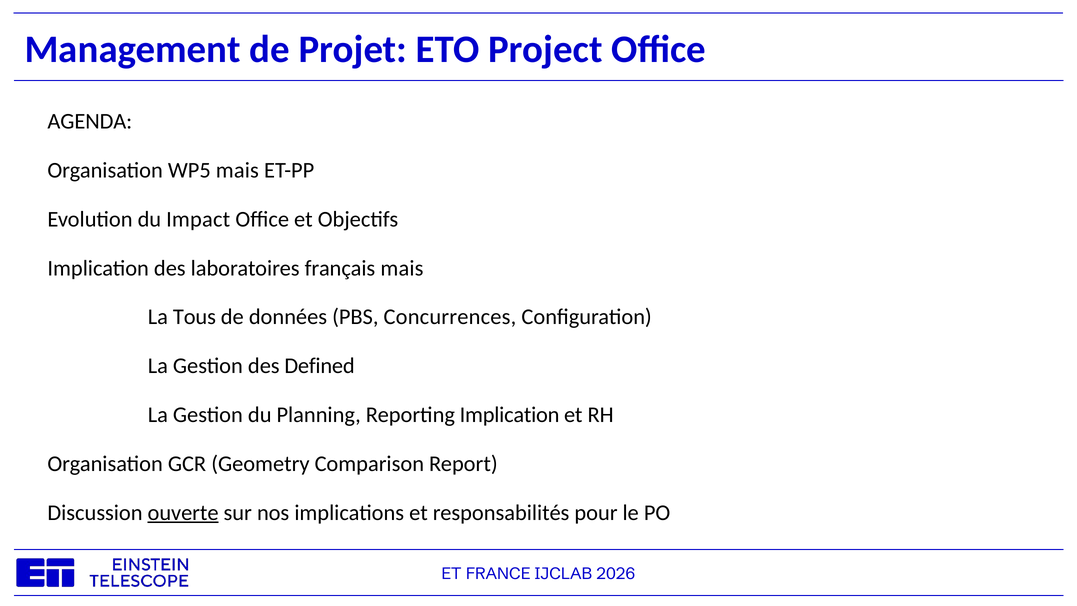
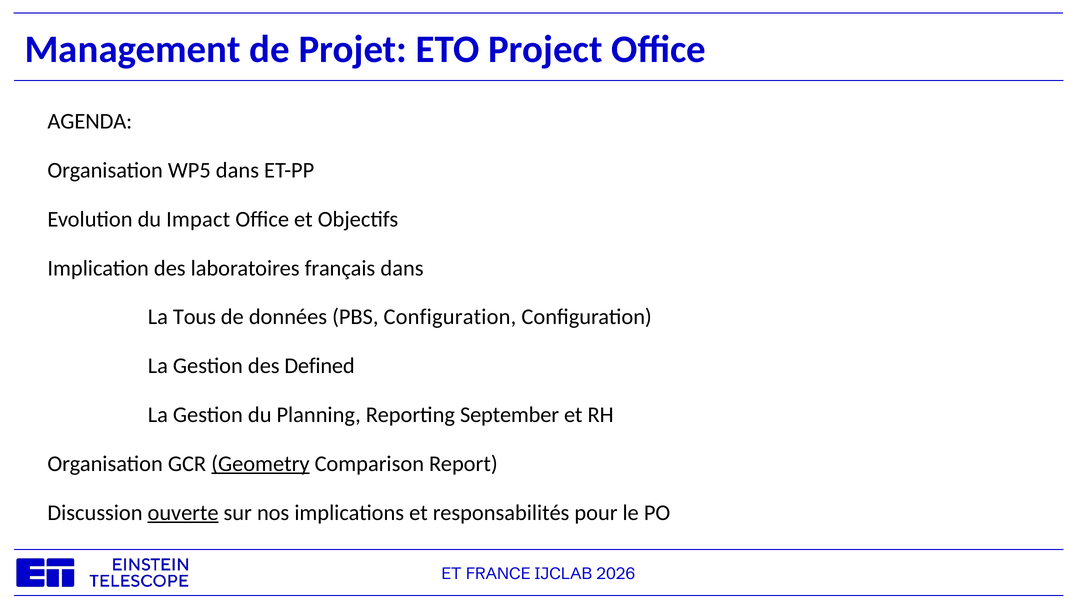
WP5 mais: mais -> dans (237, 170)
français mais: mais -> dans (402, 268)
PBS Concurrences: Concurrences -> Configuration (450, 317)
Reporting Implication: Implication -> September (510, 415)
Geometry underline: none -> present (260, 464)
